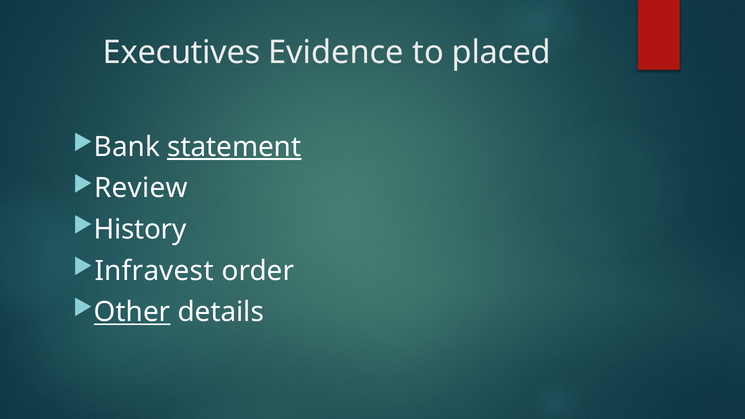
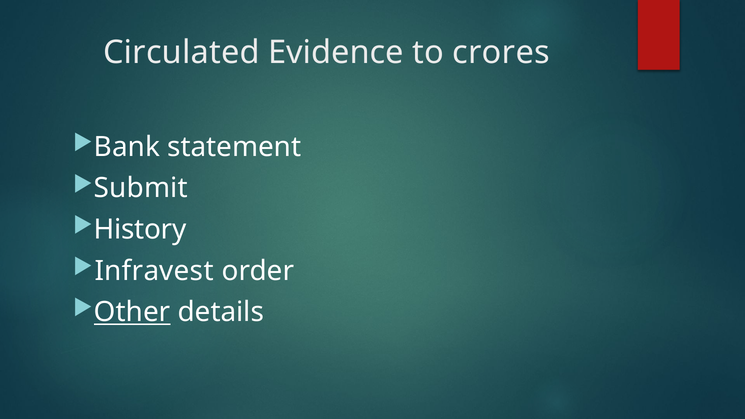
Executives: Executives -> Circulated (181, 52)
placed: placed -> crores (501, 52)
statement underline: present -> none (234, 147)
Review: Review -> Submit (141, 188)
